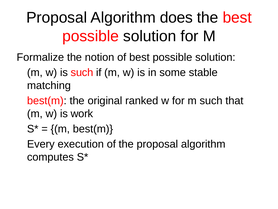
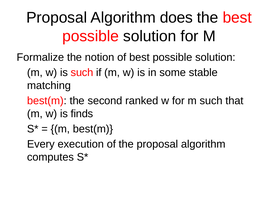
original: original -> second (105, 101)
work: work -> finds (82, 114)
